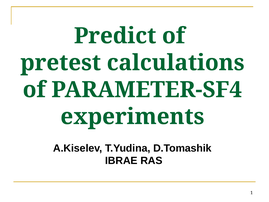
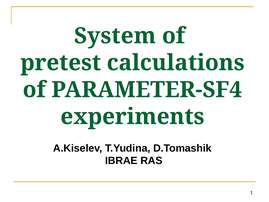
Predict: Predict -> System (115, 36)
